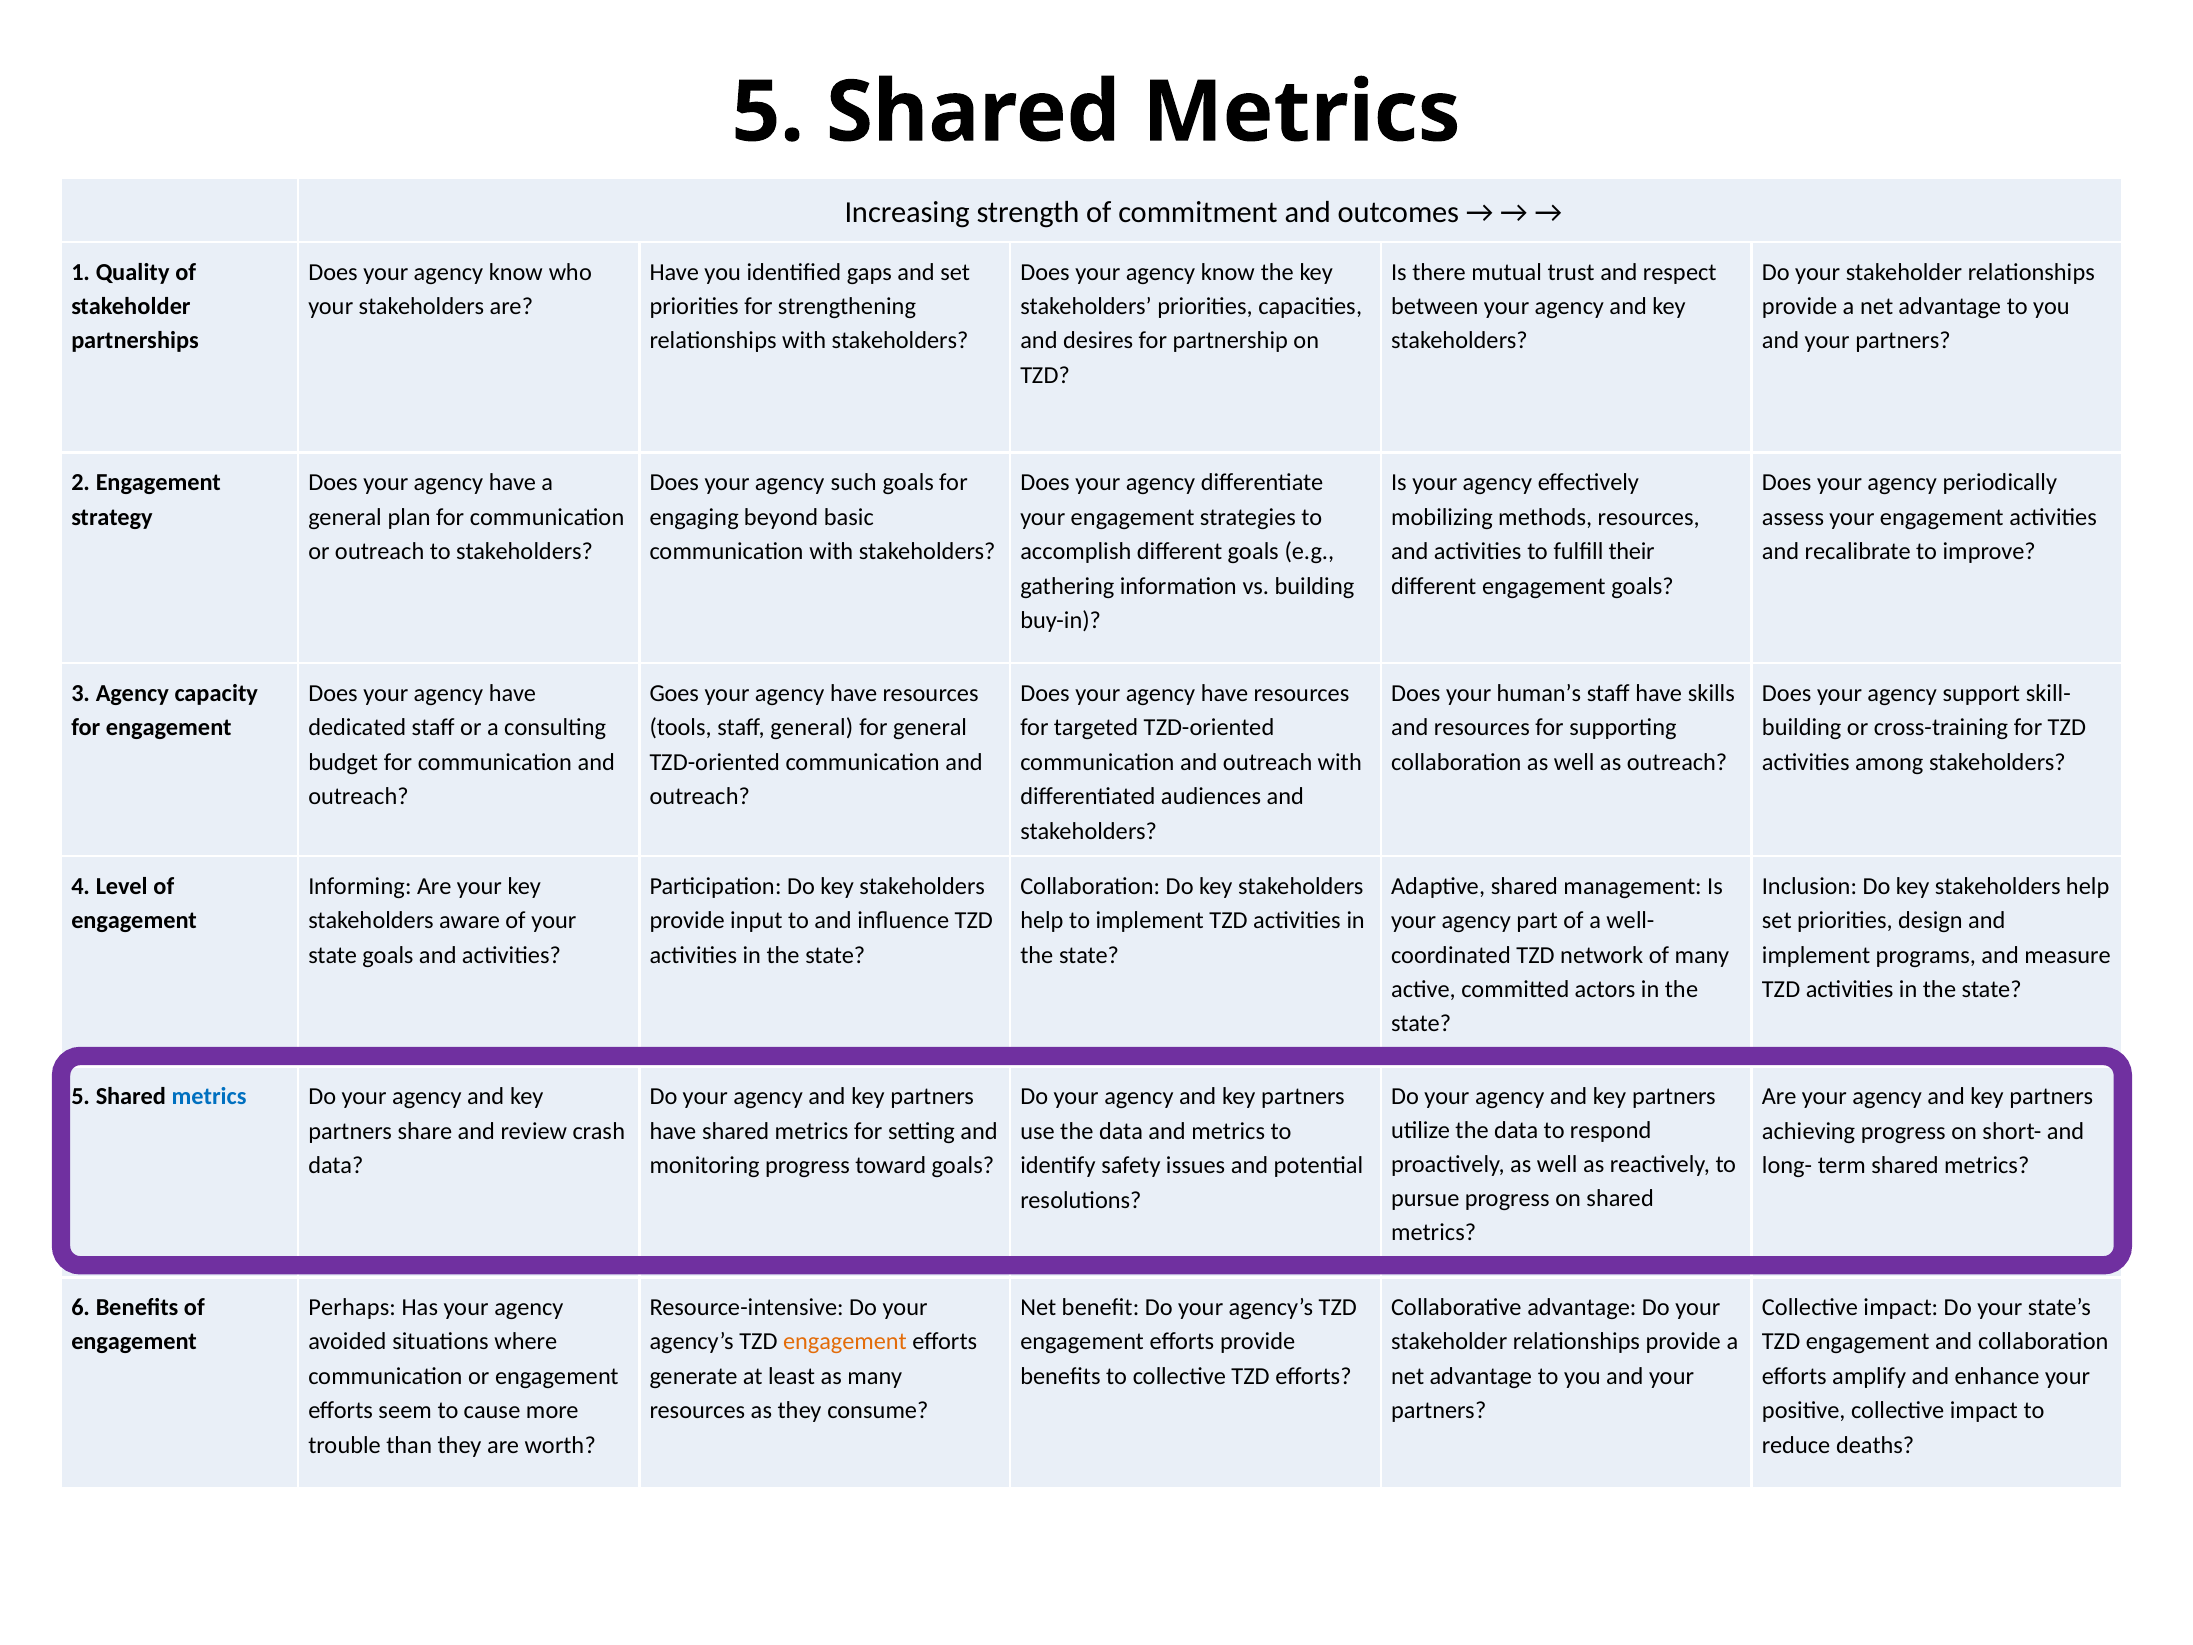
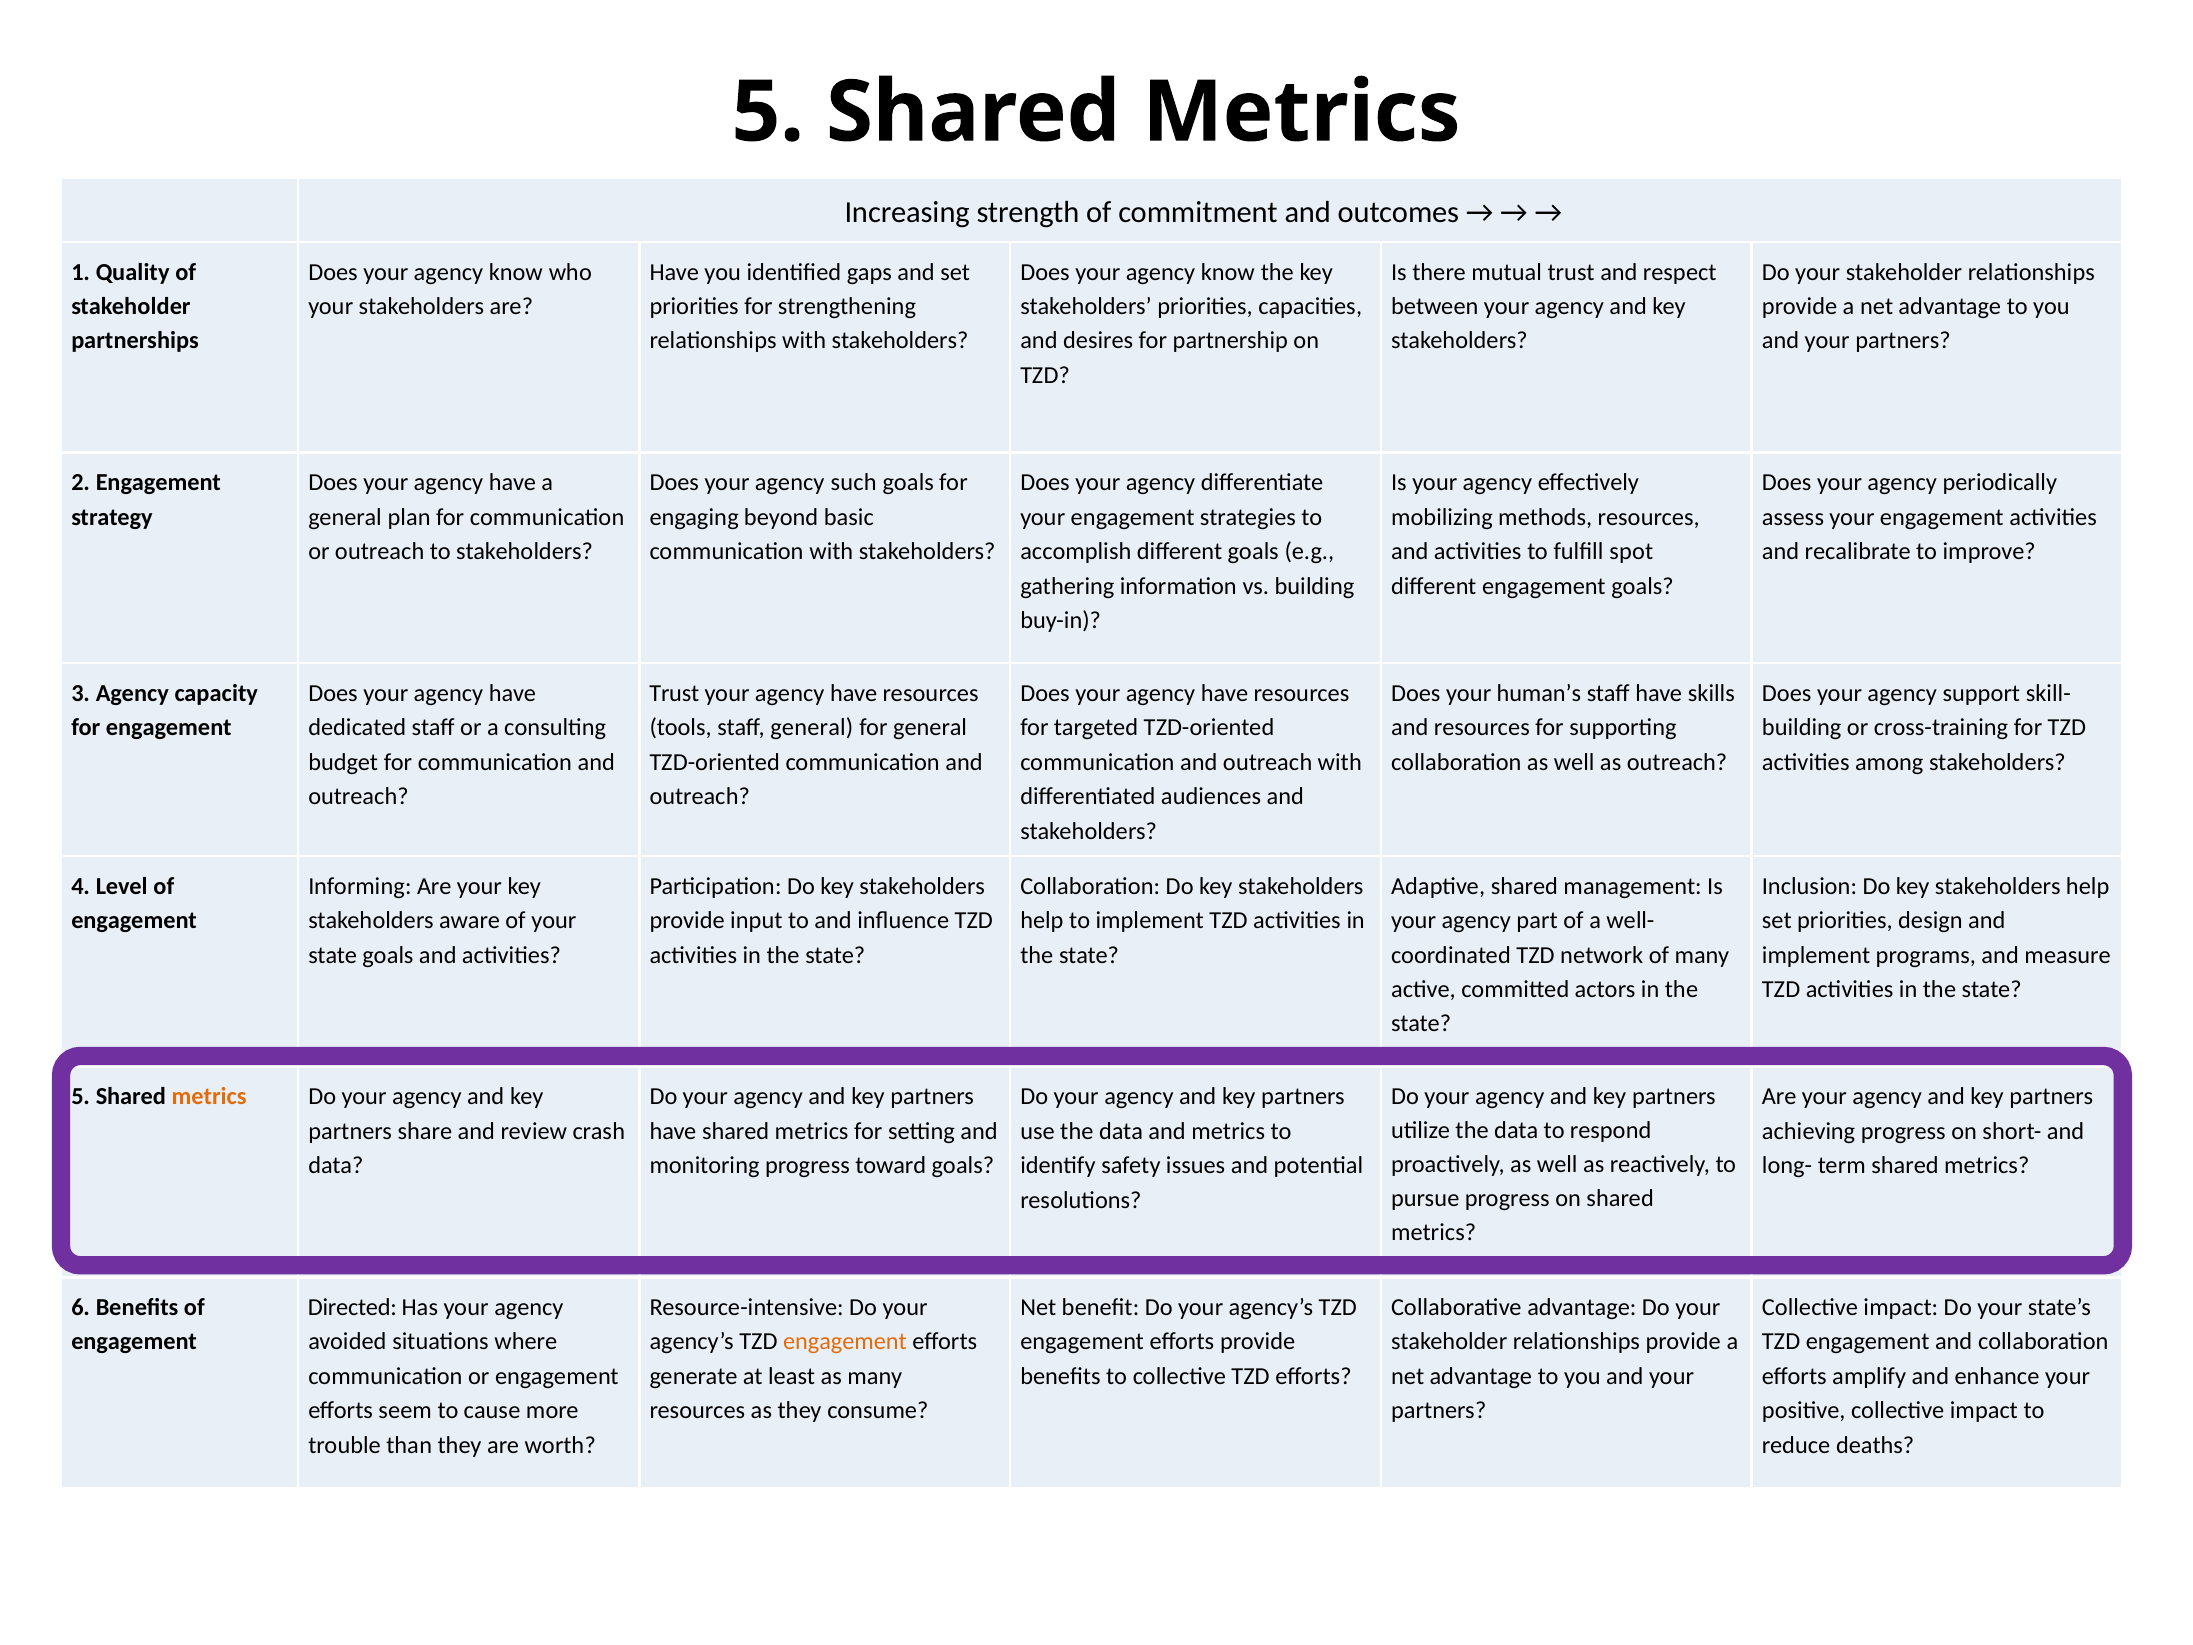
their: their -> spot (1631, 551)
Goes: Goes -> Trust (674, 693)
metrics colour: blue -> orange (209, 1097)
Perhaps: Perhaps -> Directed (352, 1307)
